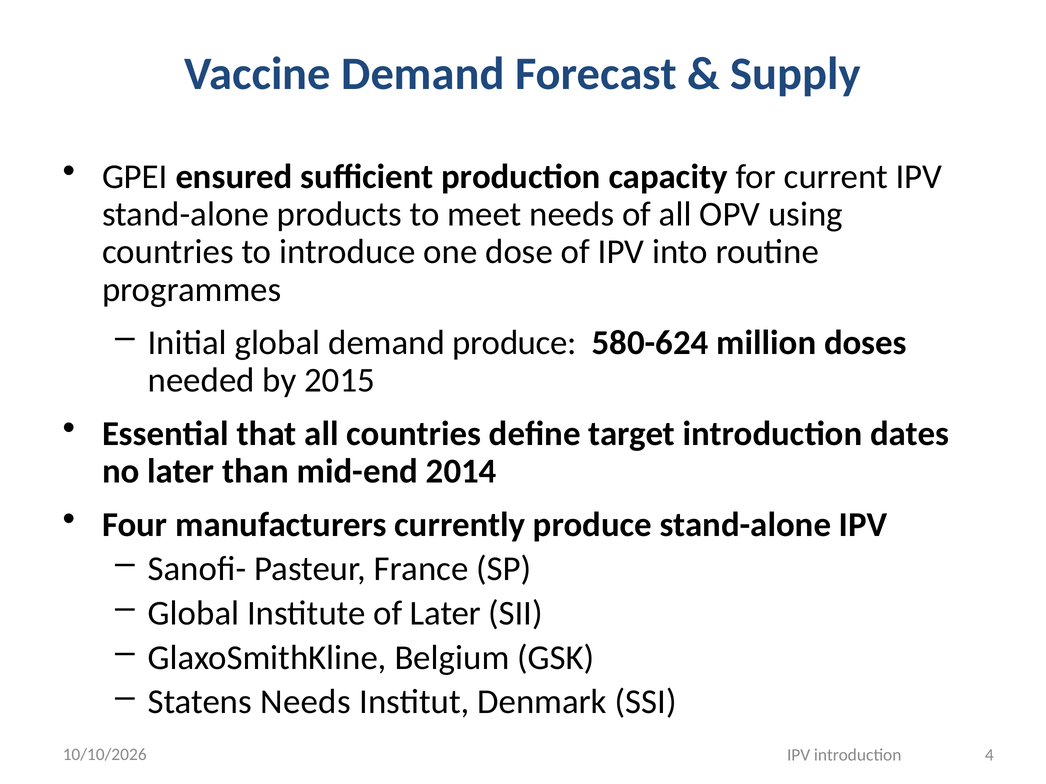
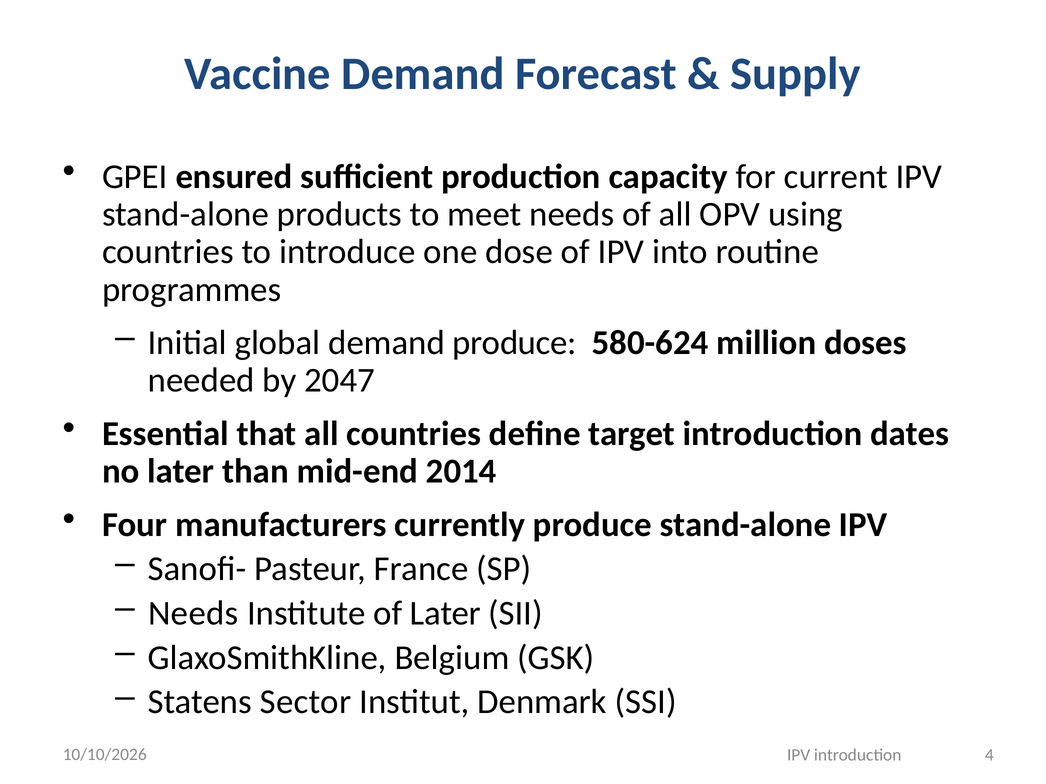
2015: 2015 -> 2047 (340, 381)
Global: Global -> Needs (193, 614)
Statens Needs: Needs -> Sector (306, 702)
